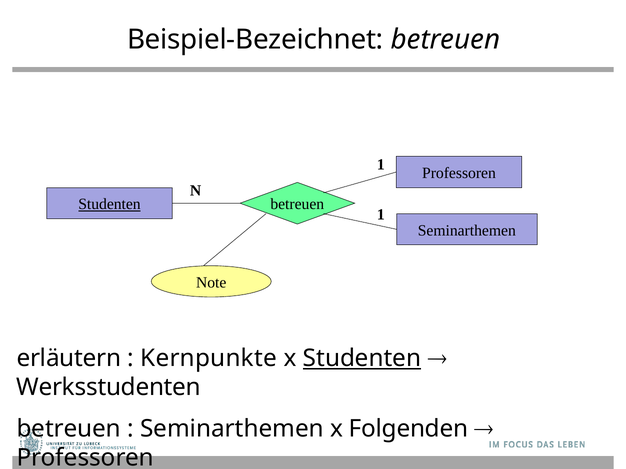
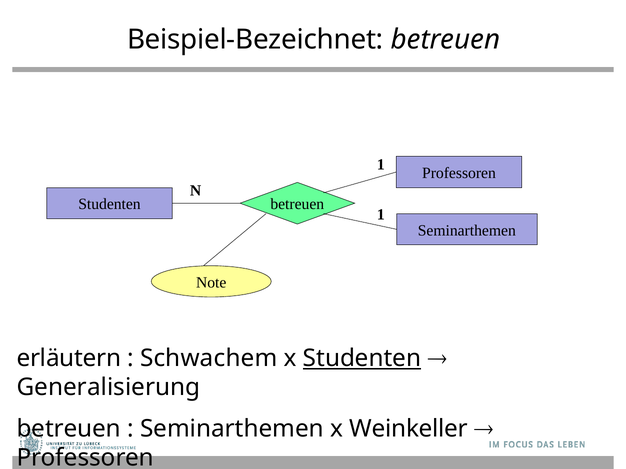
Studenten underline: present -> none (109, 205)
Kernpunkte: Kernpunkte -> Schwachem (209, 358)
Werksstudenten: Werksstudenten -> Generalisierung (108, 388)
Folgenden: Folgenden -> Weinkeller (409, 429)
